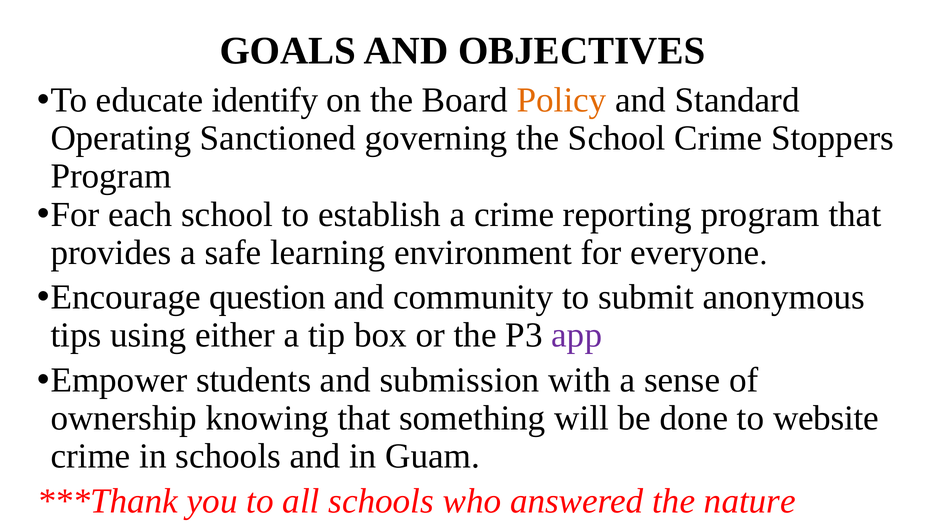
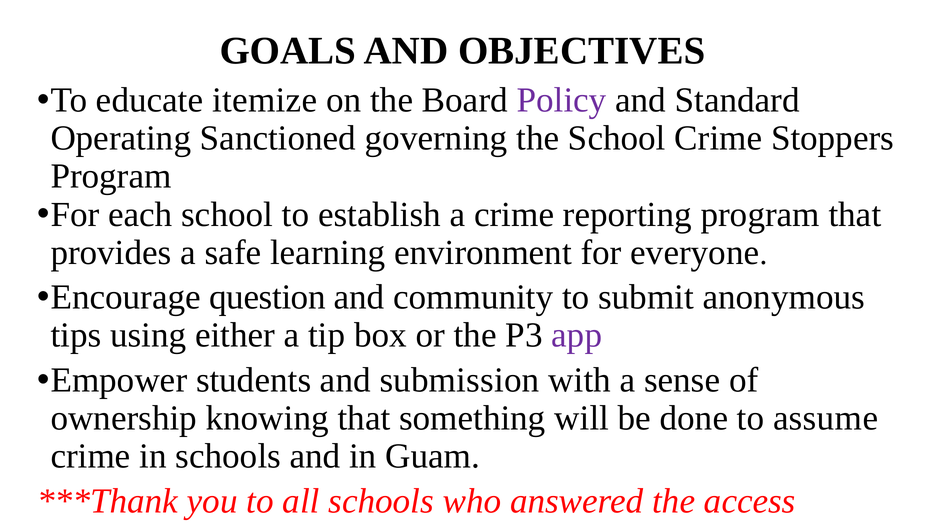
identify: identify -> itemize (265, 100)
Policy colour: orange -> purple (562, 100)
website: website -> assume (826, 418)
nature: nature -> access (750, 501)
